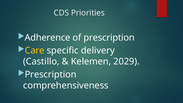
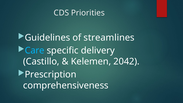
Adherence: Adherence -> Guidelines (47, 38)
of prescription: prescription -> streamlines (109, 38)
Care colour: yellow -> light blue (35, 51)
2029: 2029 -> 2042 (126, 61)
